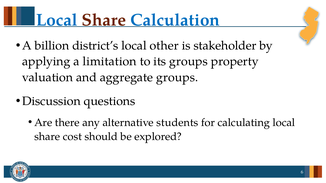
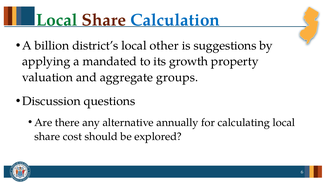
Local colour: blue -> green (57, 20)
stakeholder: stakeholder -> suggestions (225, 46)
limitation: limitation -> mandated (110, 62)
its groups: groups -> growth (189, 62)
students: students -> annually (177, 123)
